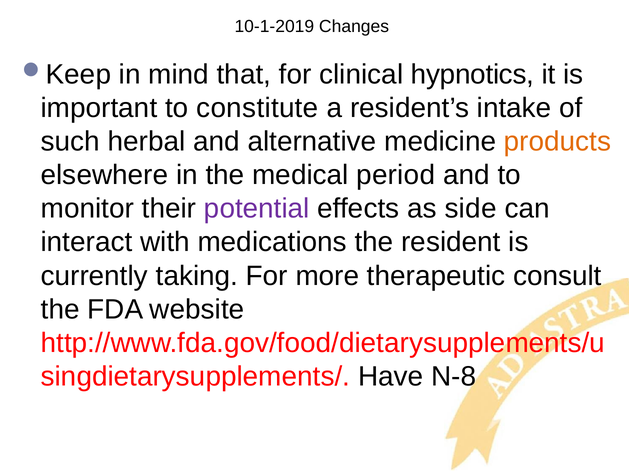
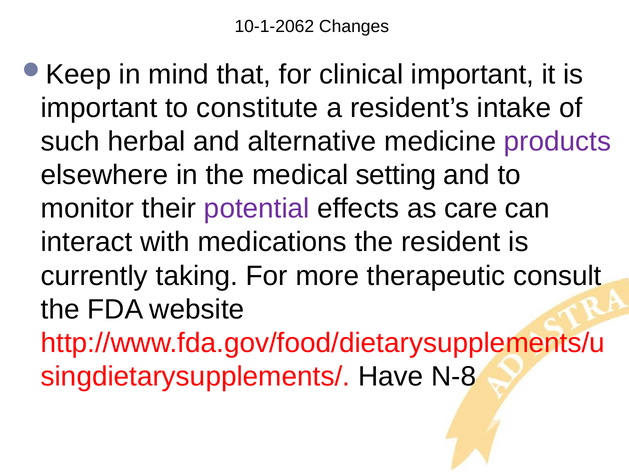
10-1-2019: 10-1-2019 -> 10-1-2062 (274, 26)
clinical hypnotics: hypnotics -> important (472, 74)
products colour: orange -> purple (558, 141)
period: period -> setting (396, 175)
side: side -> care (471, 209)
